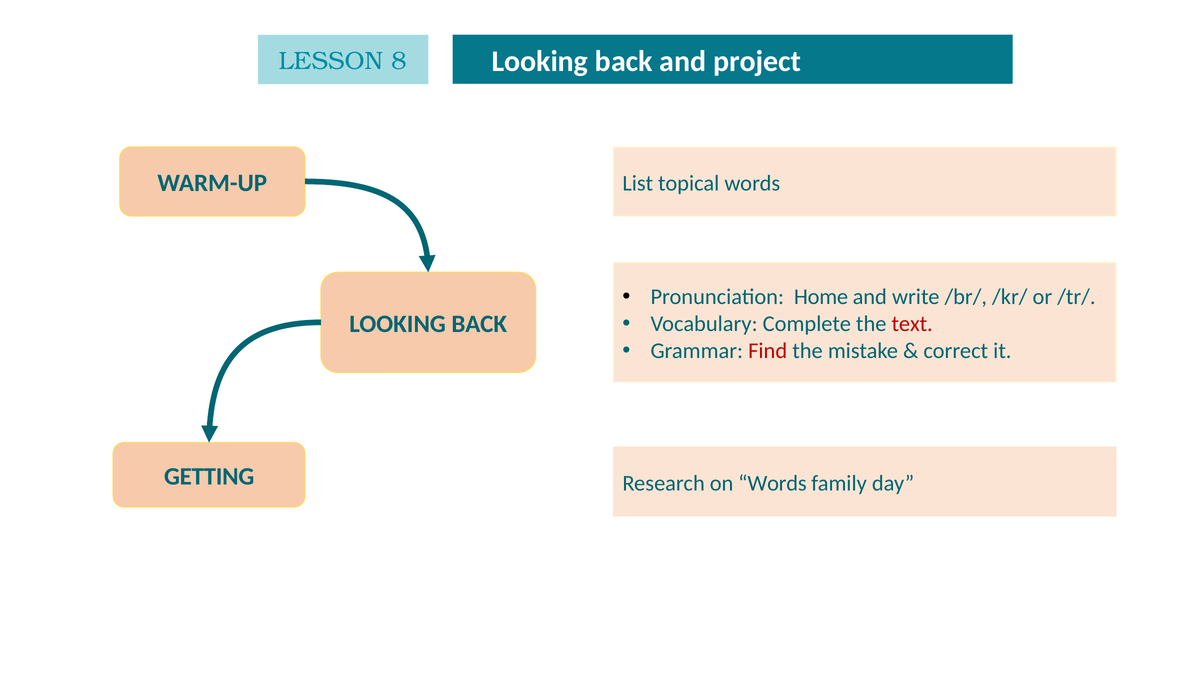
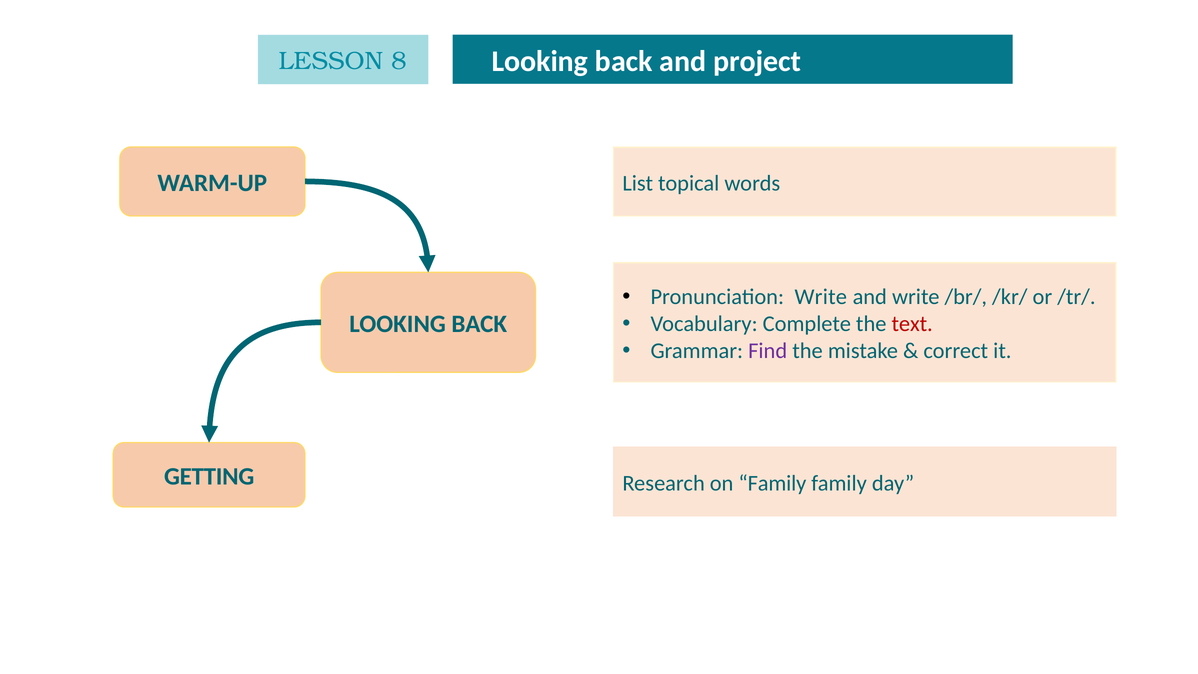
Pronunciation Home: Home -> Write (821, 297)
Find colour: red -> purple (768, 351)
on Words: Words -> Family (772, 483)
